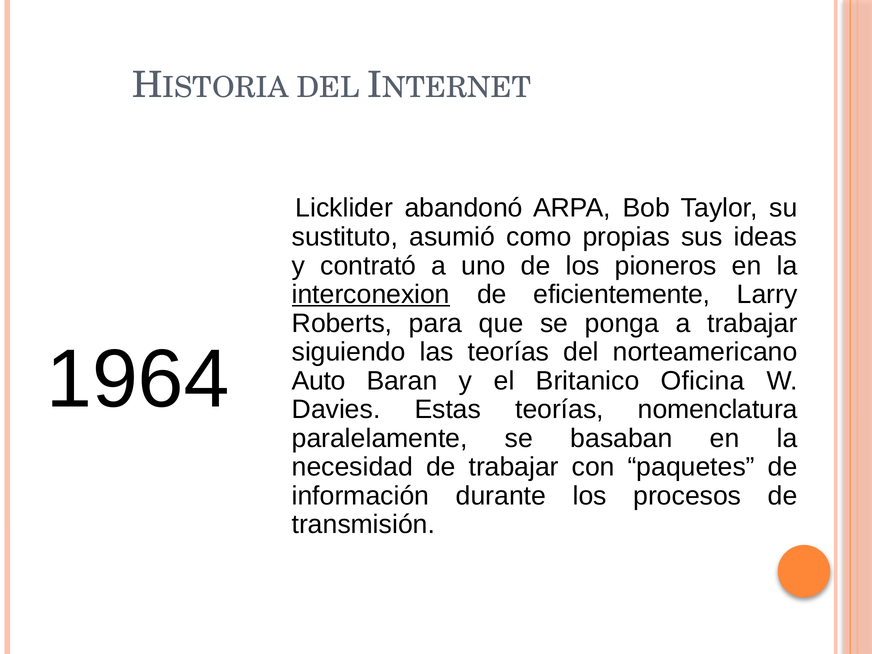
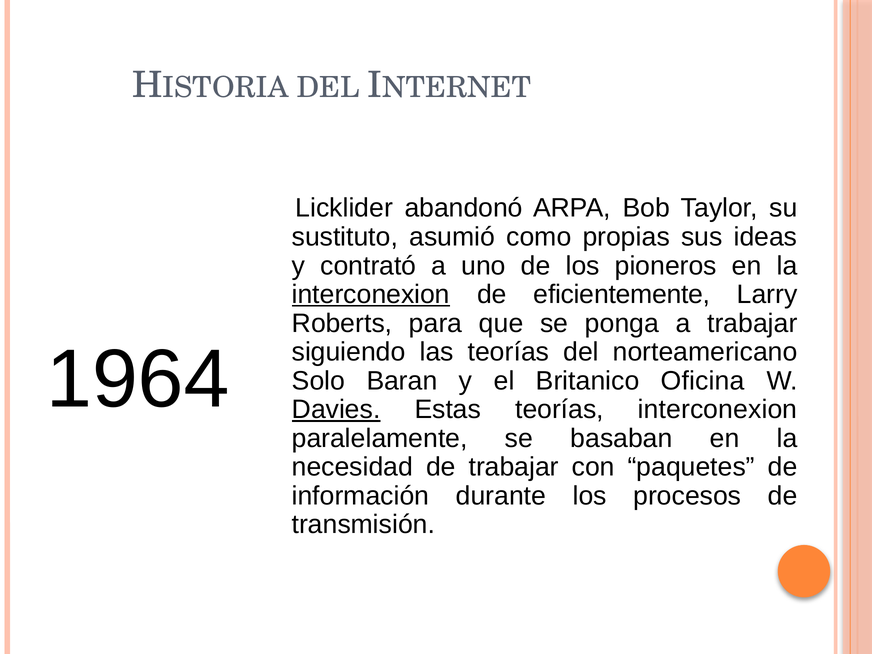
Auto: Auto -> Solo (318, 381)
Davies underline: none -> present (336, 410)
teorías nomenclatura: nomenclatura -> interconexion (718, 410)
